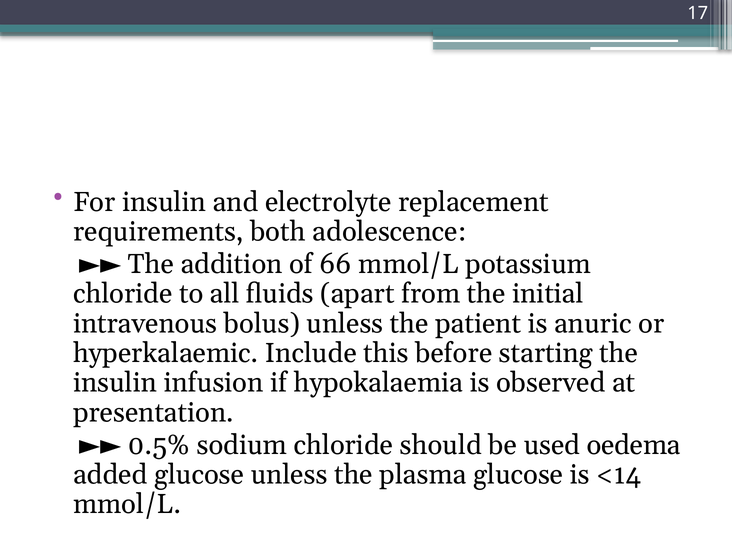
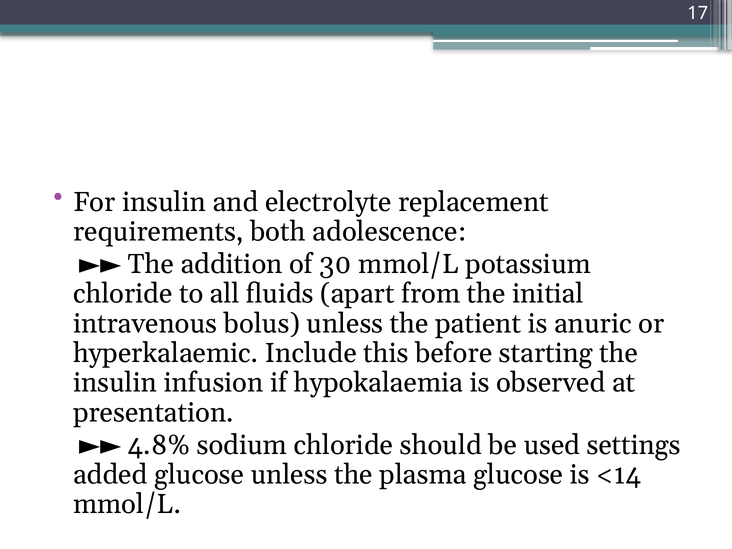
66: 66 -> 30 (336, 264)
0.5%: 0.5% -> 4.8% (159, 445)
oedema: oedema -> settings (634, 445)
